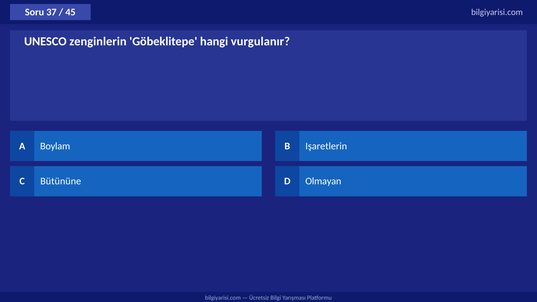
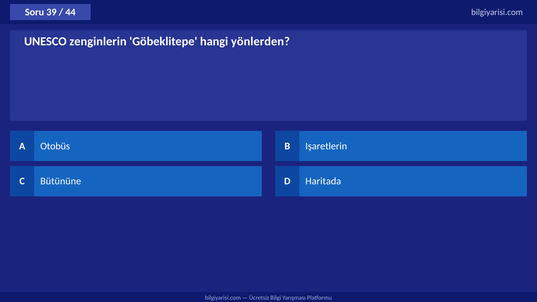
37: 37 -> 39 (51, 12)
45: 45 -> 44 (70, 12)
vurgulanır: vurgulanır -> yönlerden (260, 41)
Boylam: Boylam -> Otobüs (55, 146)
Olmayan: Olmayan -> Haritada (323, 181)
